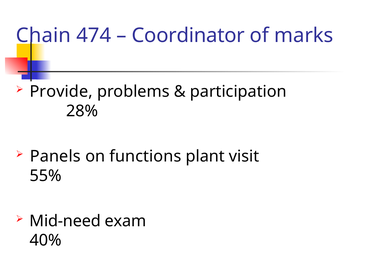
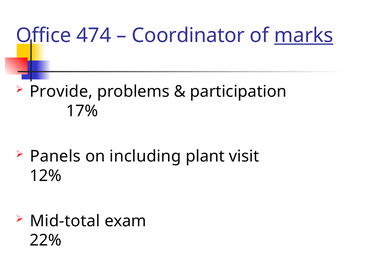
Chain: Chain -> Office (44, 35)
marks underline: none -> present (304, 35)
28%: 28% -> 17% (82, 111)
functions: functions -> including (145, 157)
55%: 55% -> 12% (46, 176)
Mid-need: Mid-need -> Mid-total (65, 222)
40%: 40% -> 22% (46, 241)
